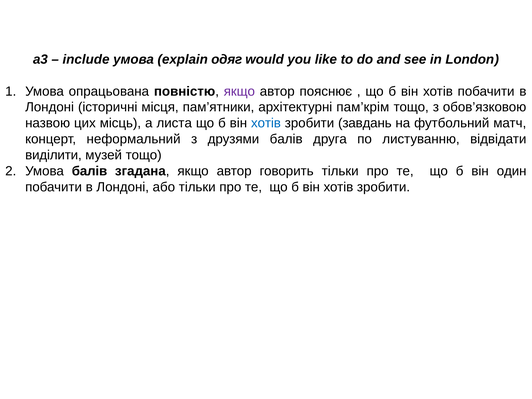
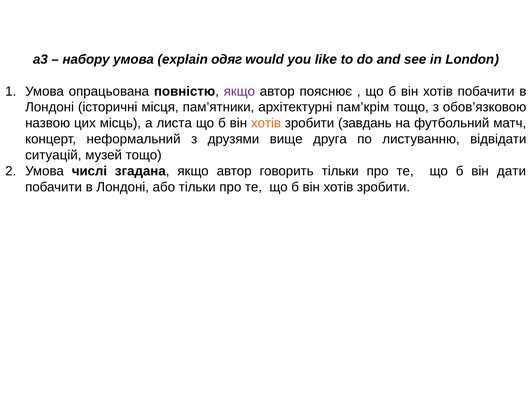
include: include -> набору (86, 59)
хотів colour: blue -> orange (266, 123)
друзями балів: балів -> вище (286, 139)
виділити: виділити -> ситуацій (53, 155)
Умова балів: балів -> числі (89, 171)
один: один -> дати (512, 171)
